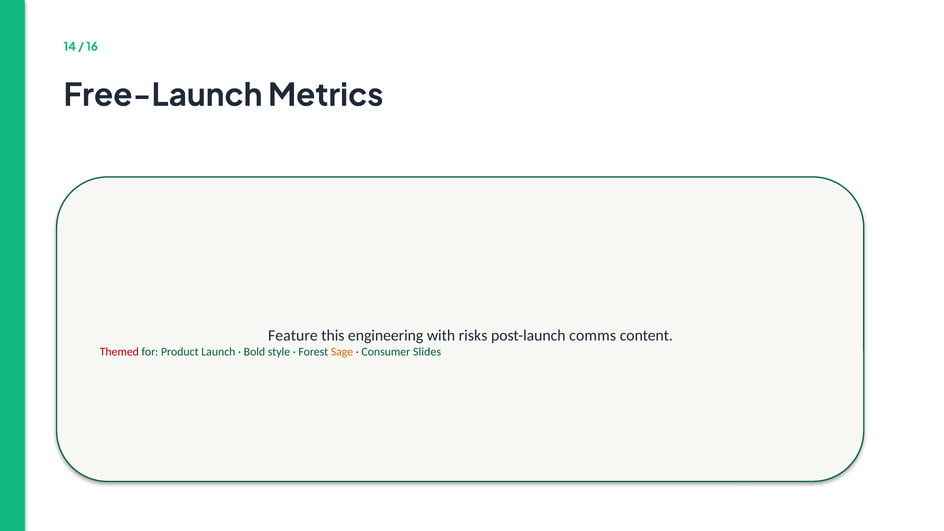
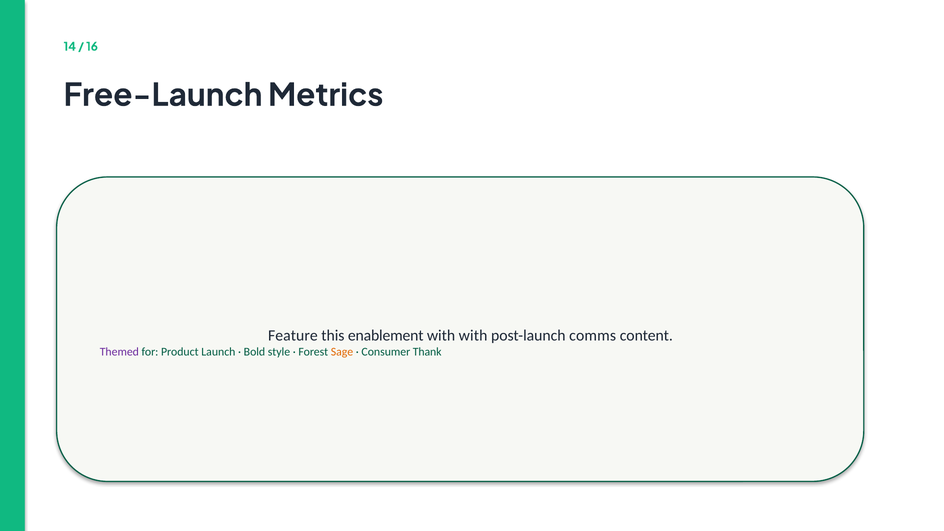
engineering: engineering -> enablement (386, 336)
with risks: risks -> with (473, 336)
Themed colour: red -> purple (119, 352)
Slides: Slides -> Thank (427, 352)
